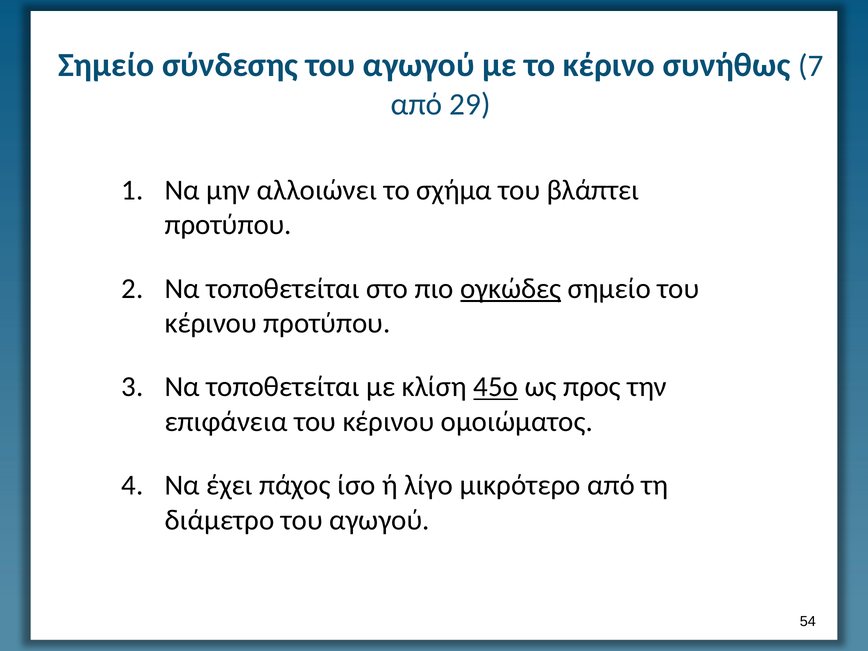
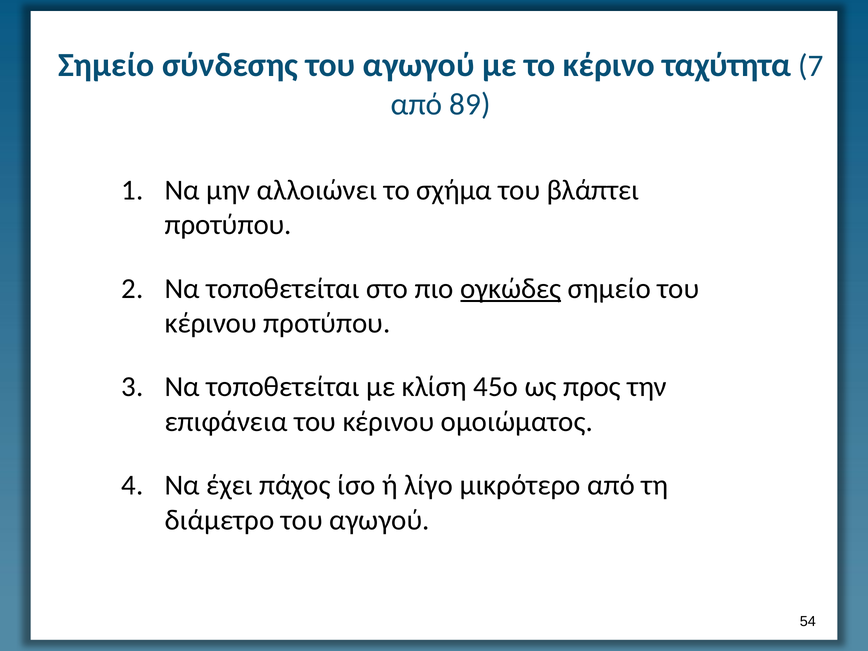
συνήθως: συνήθως -> ταχύτητα (727, 65)
29: 29 -> 89 (470, 104)
45ο underline: present -> none (496, 387)
